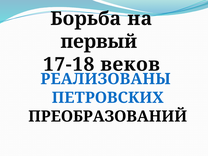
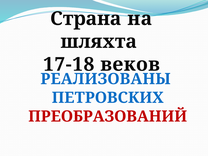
Борьба: Борьба -> Страна (86, 19)
первый: первый -> шляхта (99, 42)
ПРЕОБРАЗОВАНИЙ colour: black -> red (108, 116)
